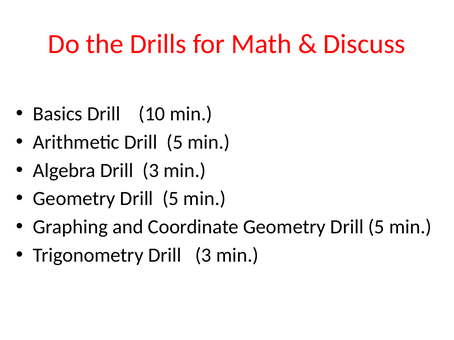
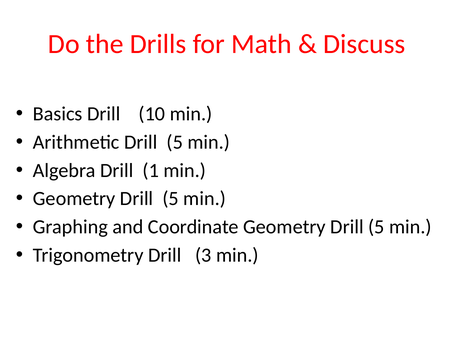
Algebra Drill 3: 3 -> 1 (151, 171)
